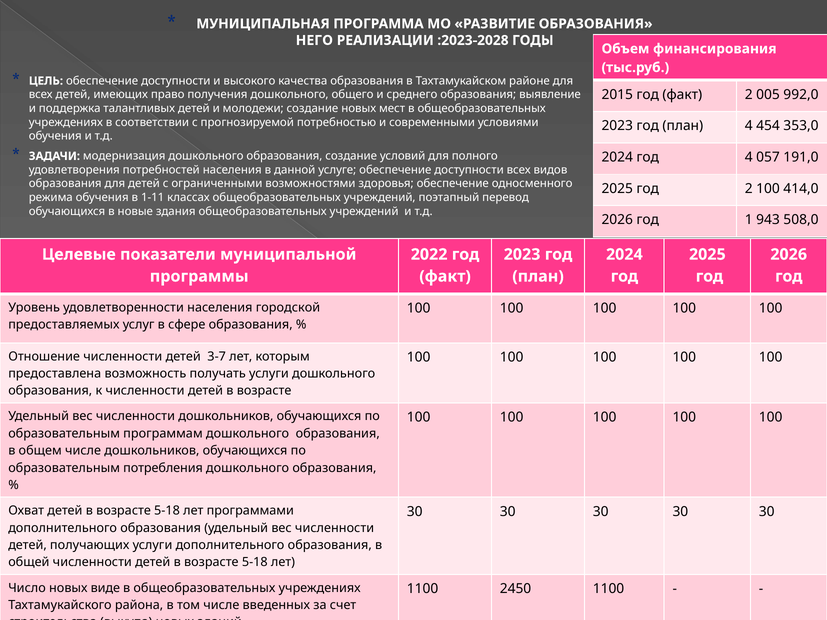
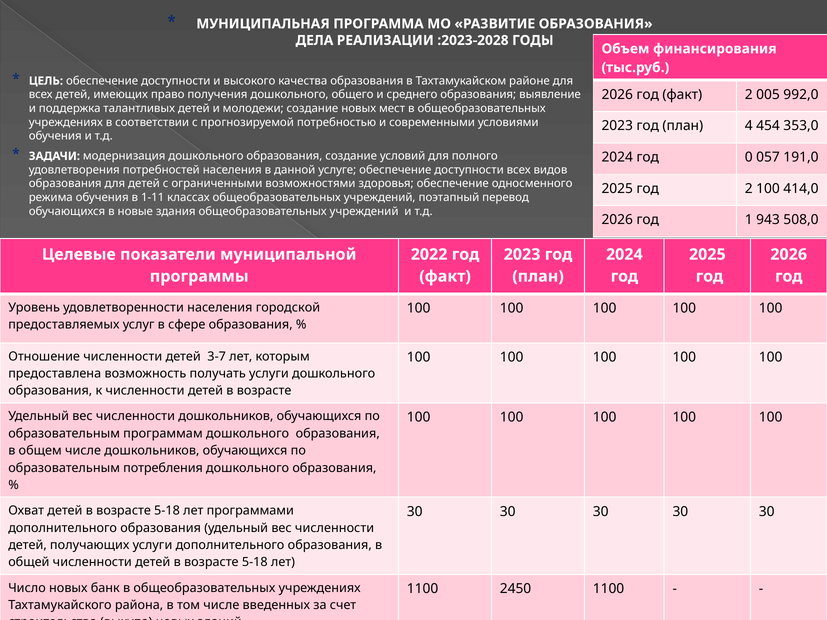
НЕГО: НЕГО -> ДЕЛА (314, 40)
2015: 2015 -> 2026 (617, 95)
год 4: 4 -> 0 (749, 157)
виде: виде -> банк (105, 588)
